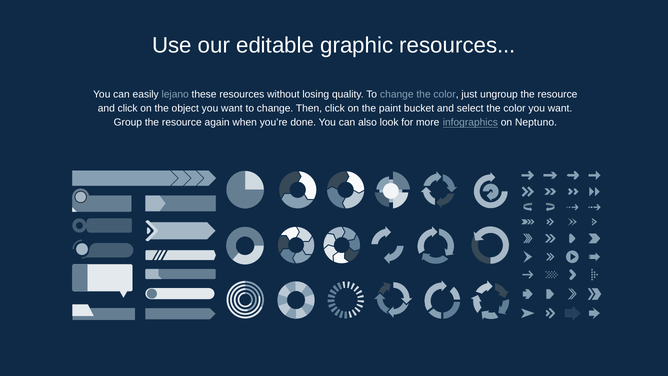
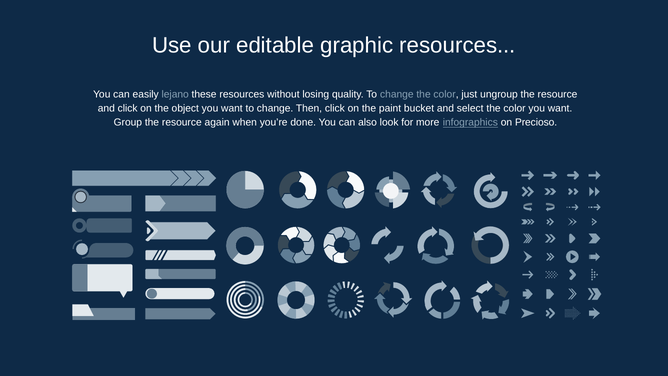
Neptuno: Neptuno -> Precioso (536, 123)
